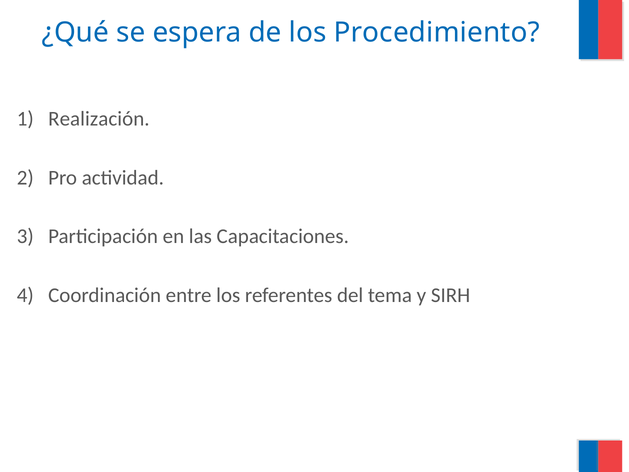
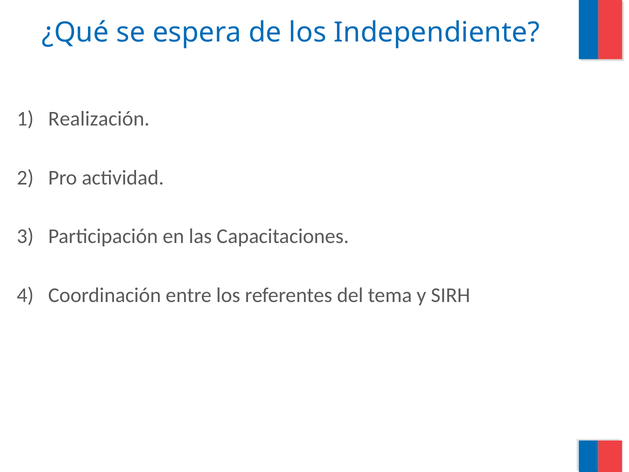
Procedimiento: Procedimiento -> Independiente (437, 32)
